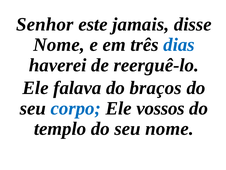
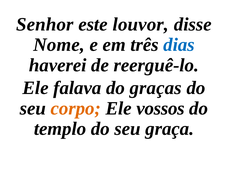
jamais: jamais -> louvor (141, 24)
braços: braços -> graças (156, 88)
corpo colour: blue -> orange (76, 108)
seu nome: nome -> graça (170, 128)
